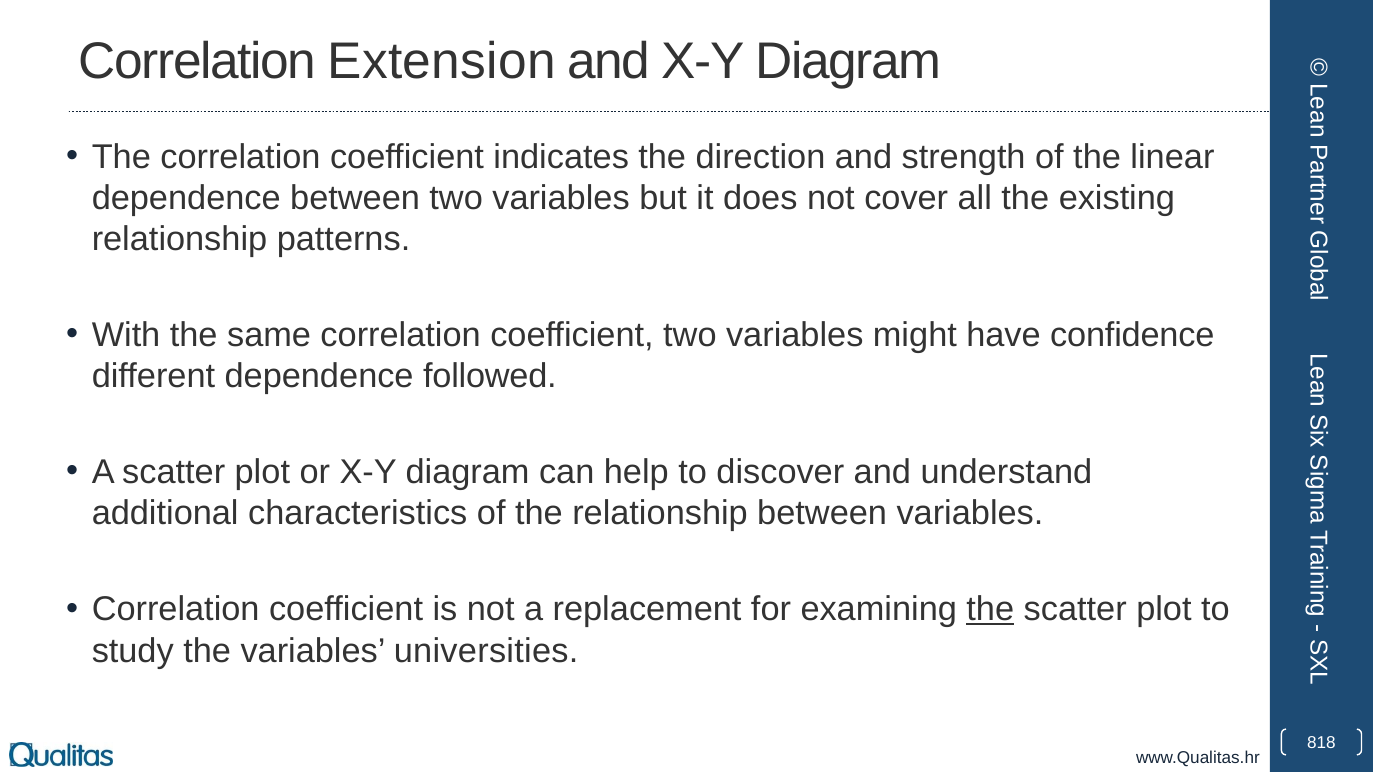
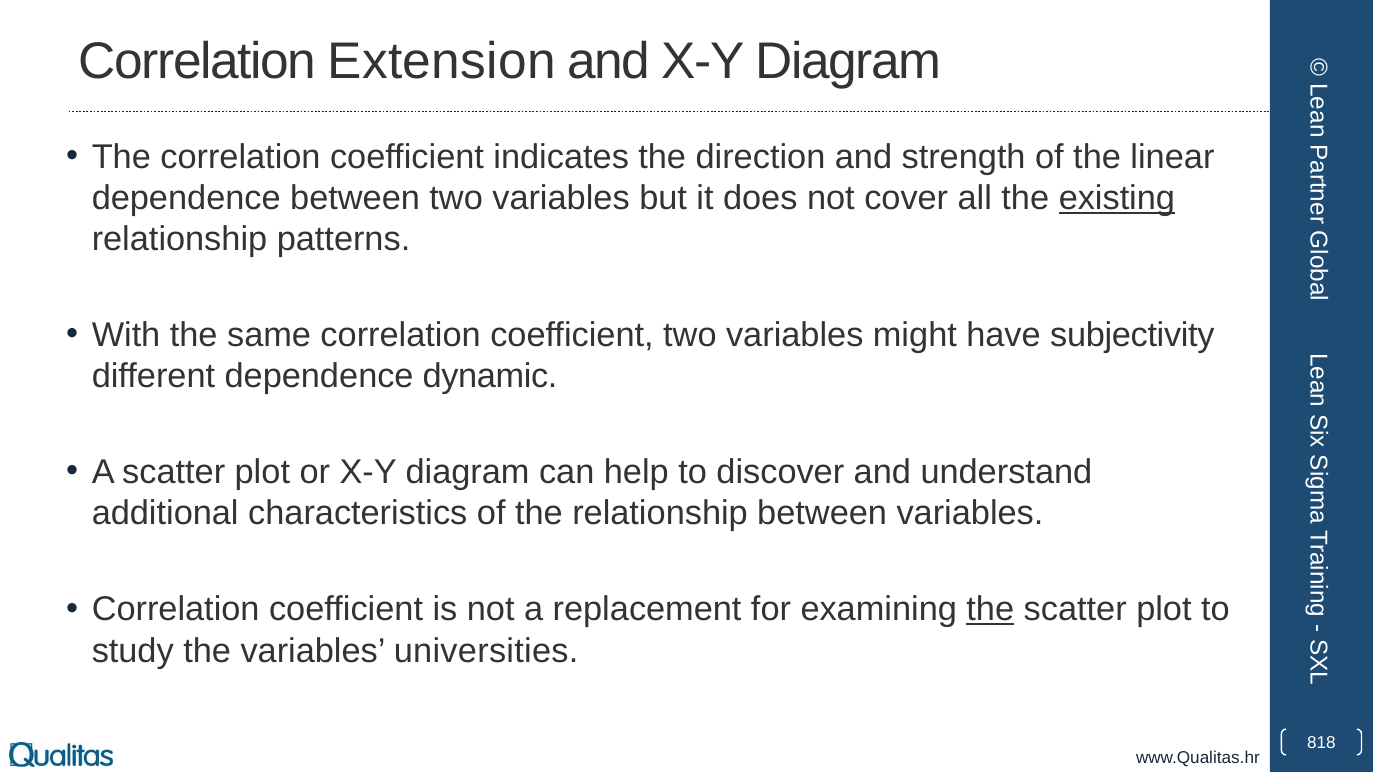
existing underline: none -> present (1117, 198)
confidence: confidence -> subjectivity (1132, 335)
followed: followed -> dynamic (490, 377)
